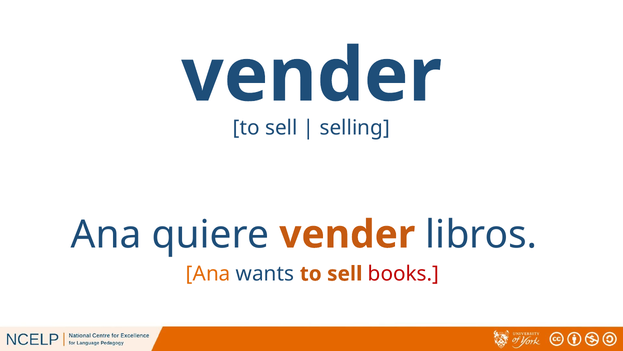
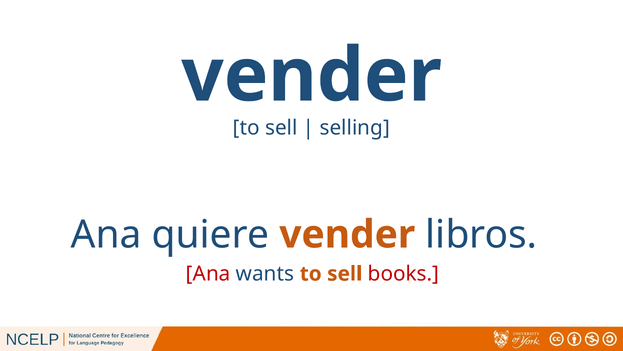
Ana colour: orange -> red (208, 273)
